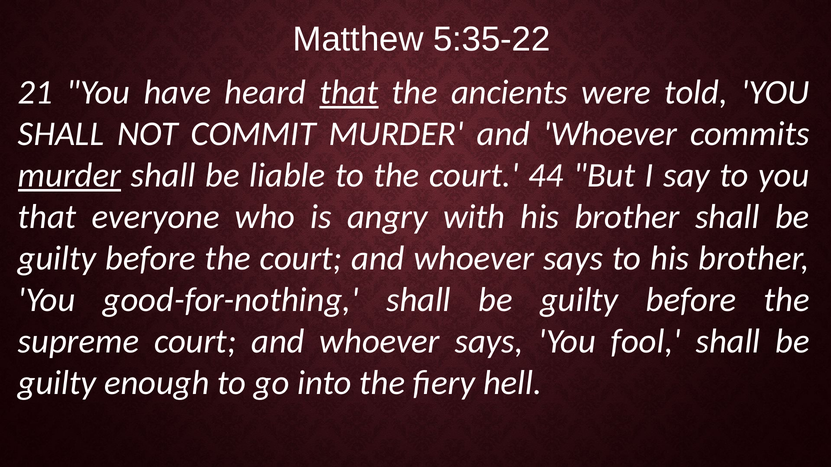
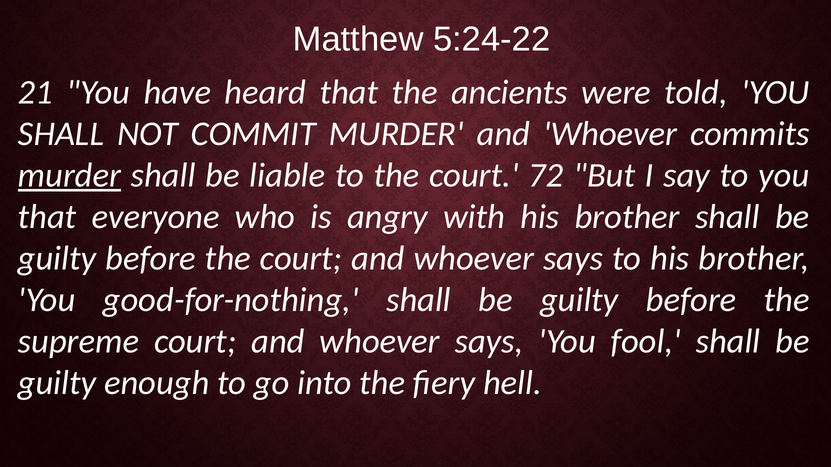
5:35-22: 5:35-22 -> 5:24-22 (492, 39)
that underline: present -> none (349, 92)
44: 44 -> 72 (546, 176)
